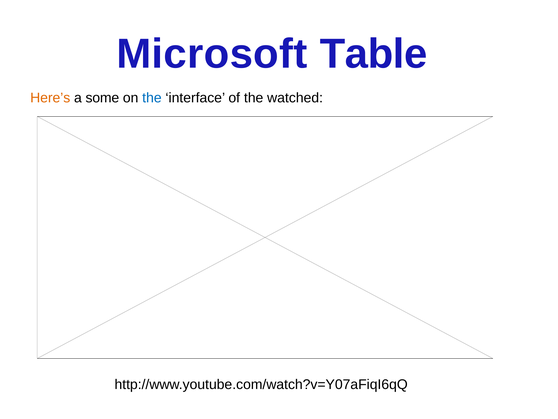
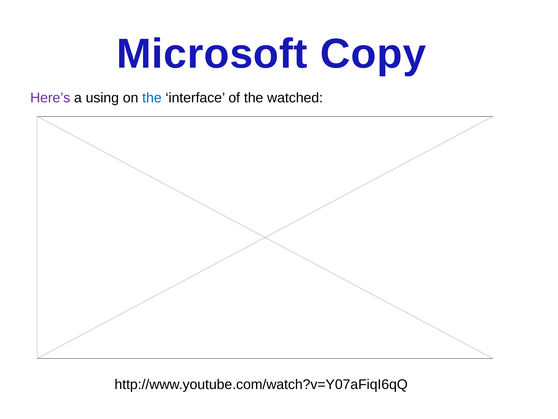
Table: Table -> Copy (373, 54)
Here’s colour: orange -> purple (50, 98)
some: some -> using (102, 98)
